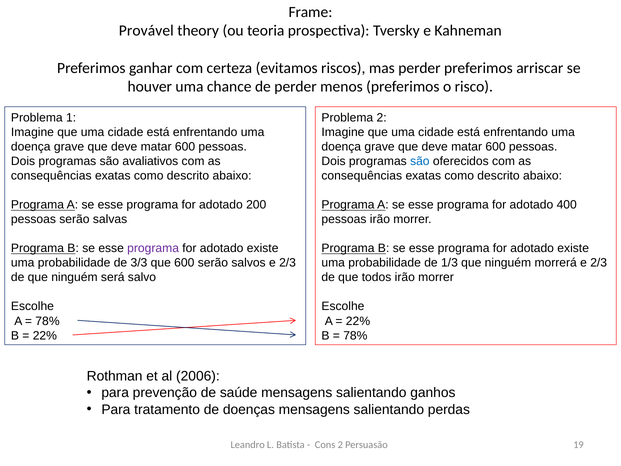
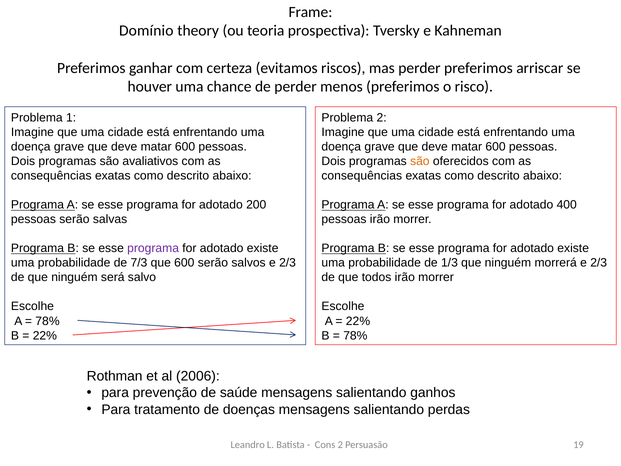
Provável: Provável -> Domínio (146, 31)
são colour: blue -> orange (420, 161)
3/3: 3/3 -> 7/3 (139, 263)
